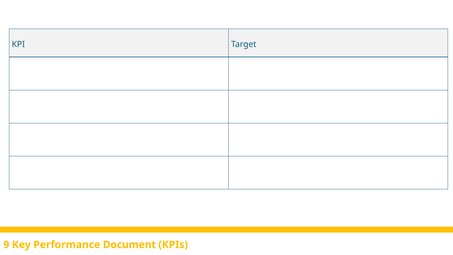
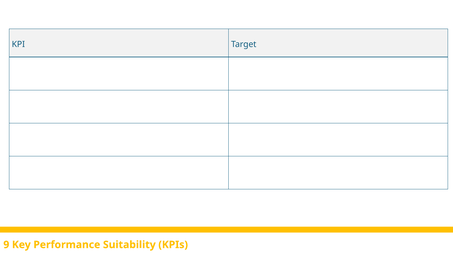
Document: Document -> Suitability (129, 245)
